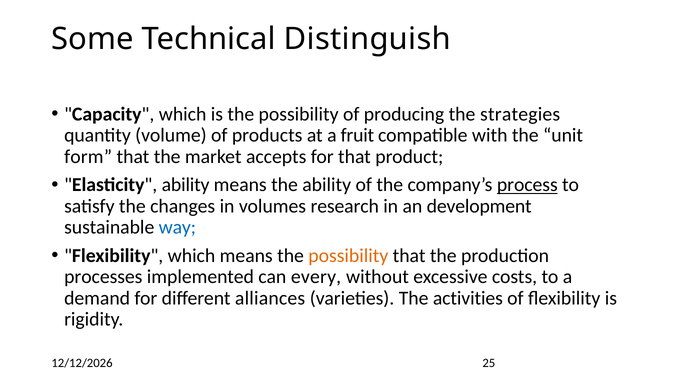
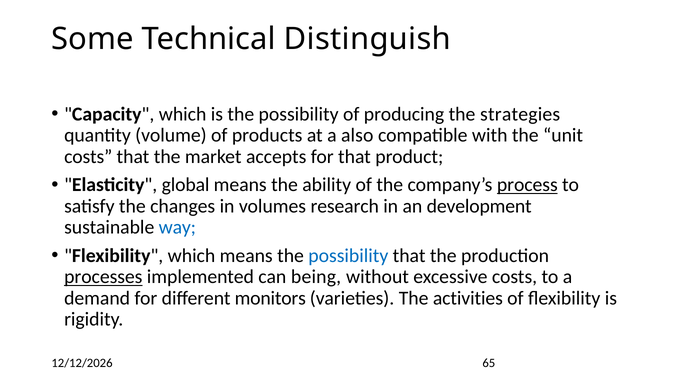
fruit: fruit -> also (357, 135)
form: form -> costs (88, 157)
Elasticity ability: ability -> global (186, 185)
possibility colour: orange -> blue (348, 256)
processes underline: none -> present (103, 277)
every: every -> being (316, 277)
alliances: alliances -> monitors (270, 298)
25: 25 -> 65 (489, 363)
